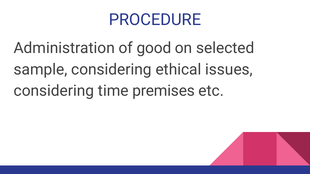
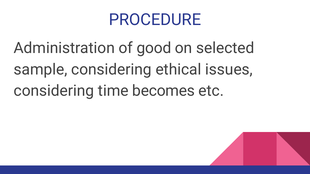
premises: premises -> becomes (164, 91)
